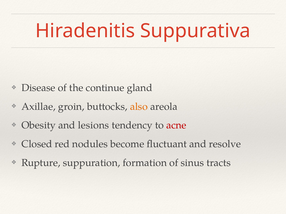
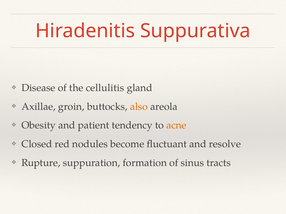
continue: continue -> cellulitis (105, 88)
lesions: lesions -> patient (94, 126)
acne colour: red -> orange (176, 126)
